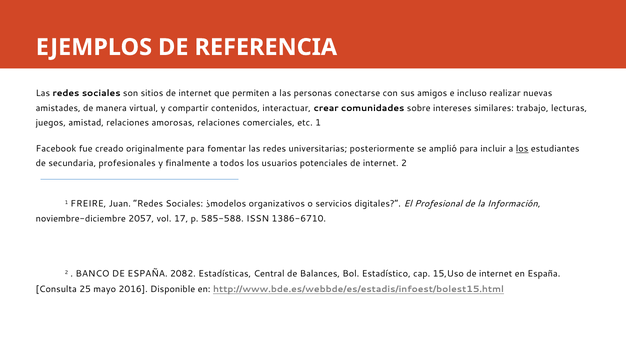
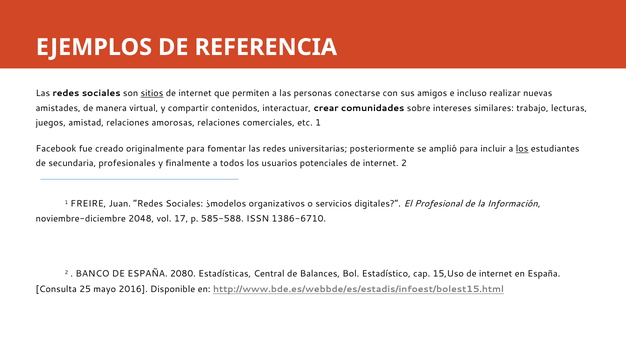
sitios underline: none -> present (152, 93)
2057: 2057 -> 2048 (141, 219)
2082: 2082 -> 2080 (183, 274)
